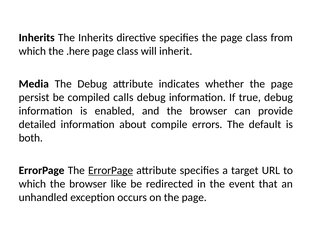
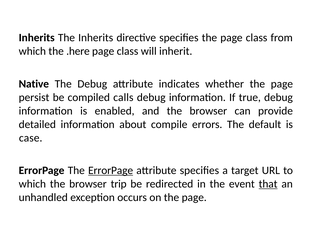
Media: Media -> Native (34, 84)
both: both -> case (31, 138)
like: like -> trip (119, 184)
that underline: none -> present (268, 184)
